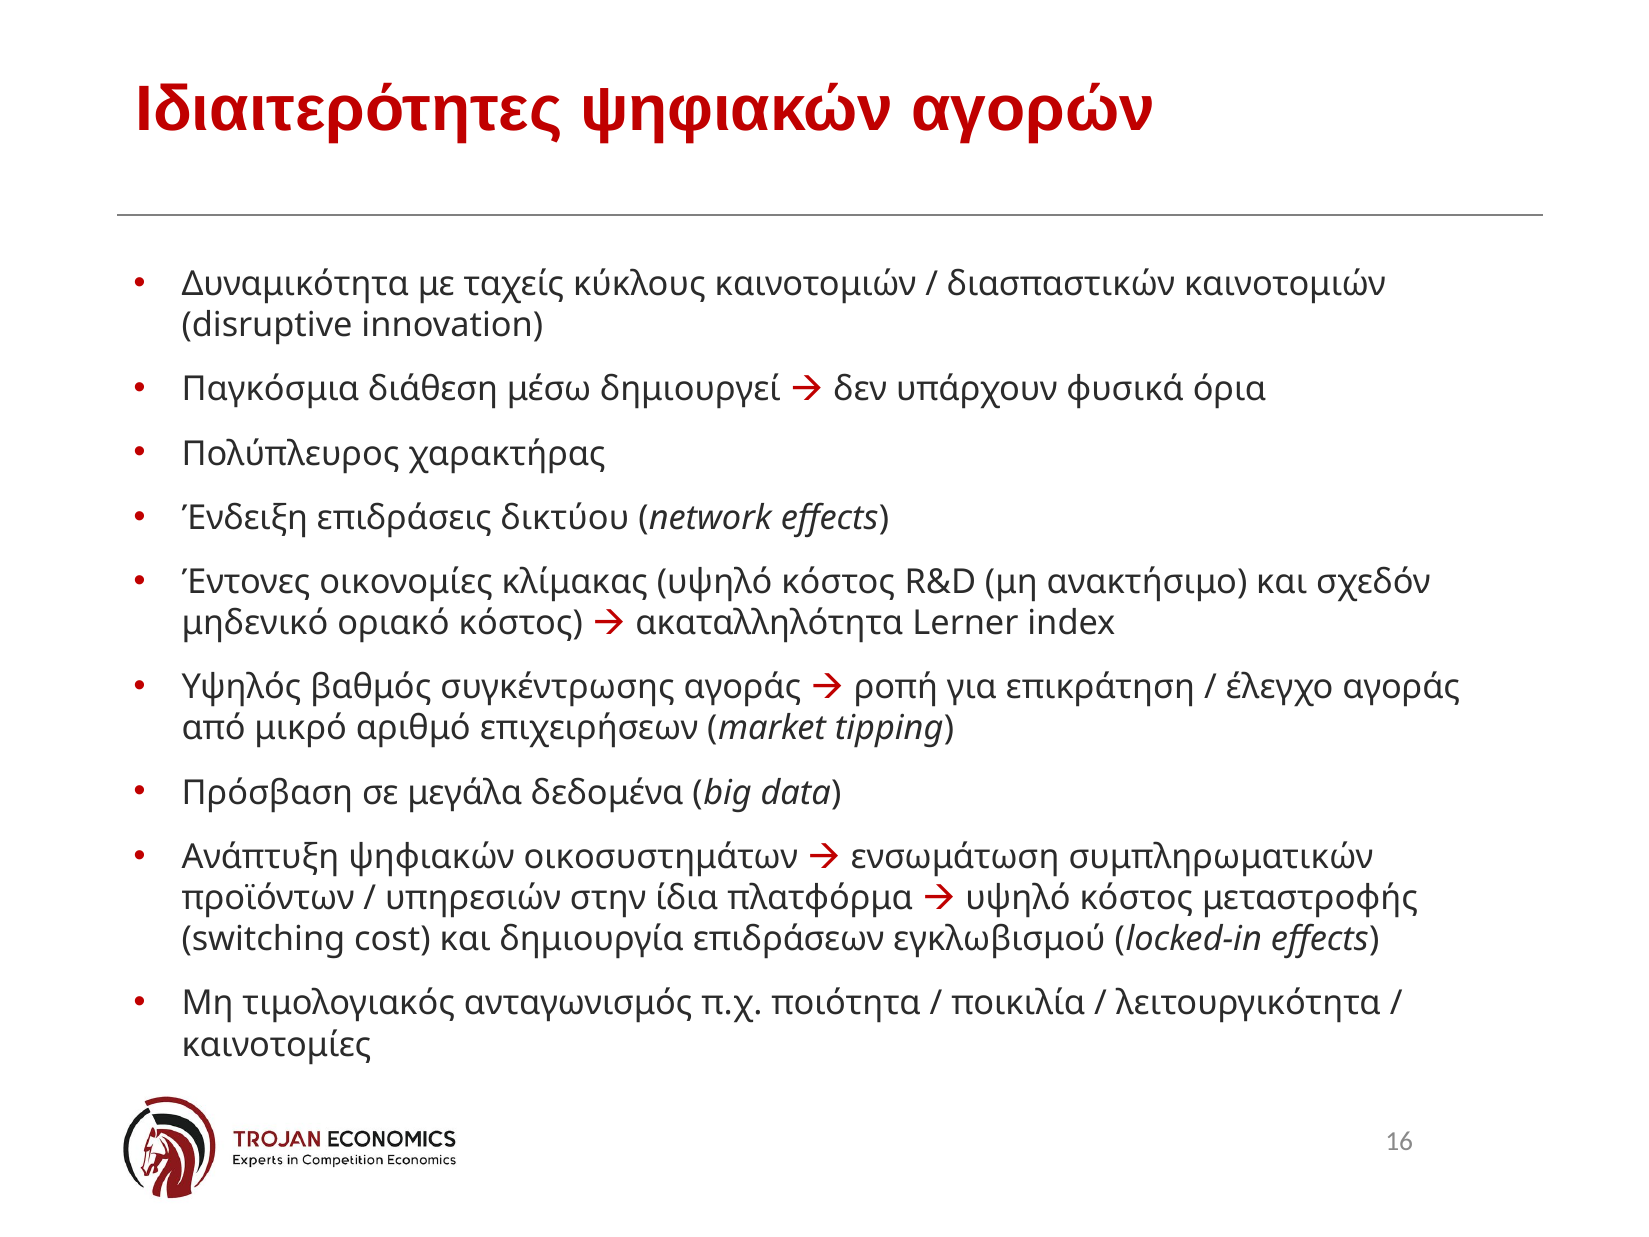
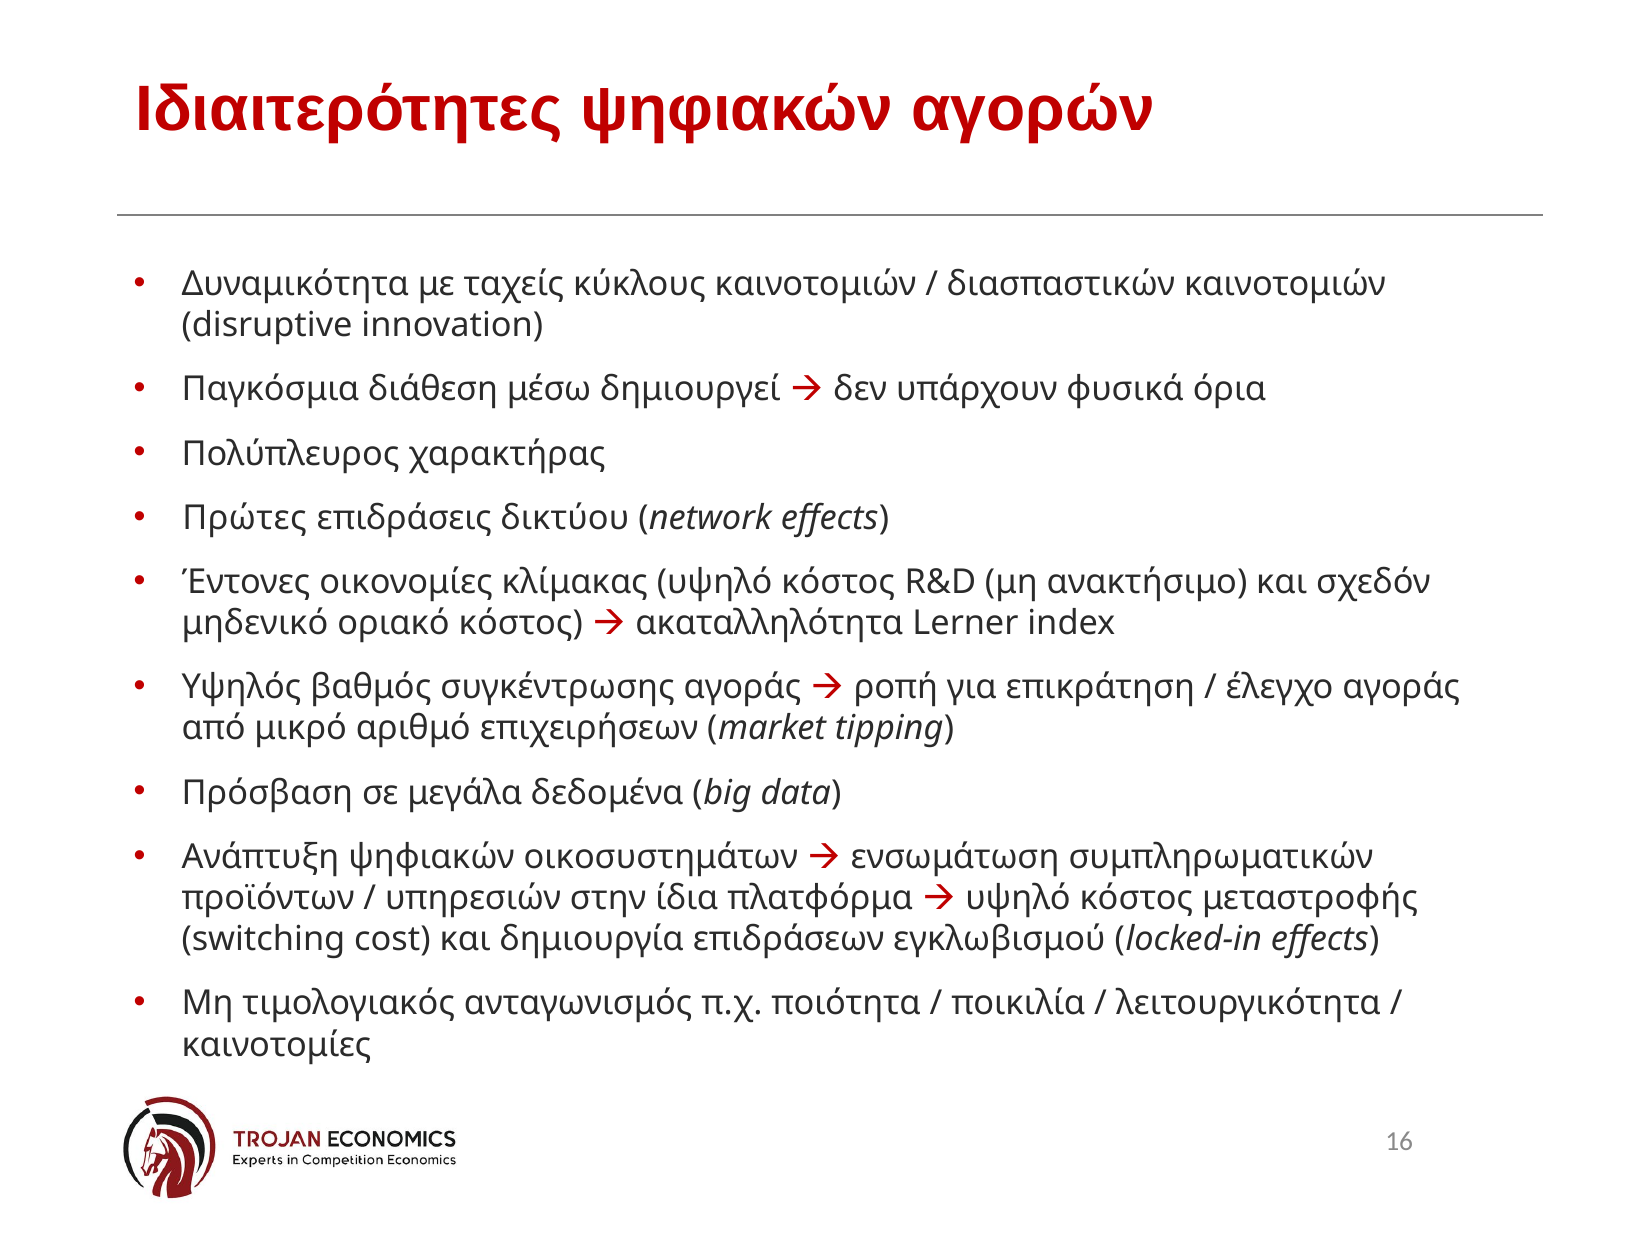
Ένδειξη: Ένδειξη -> Πρώτες (245, 518)
